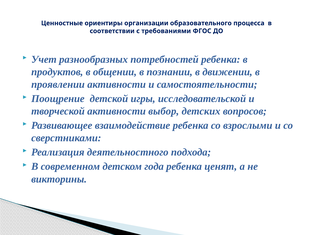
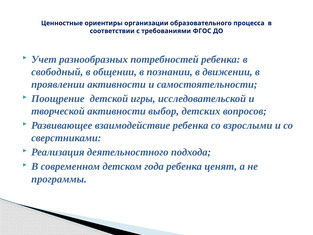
продуктов: продуктов -> свободный (57, 72)
викторины: викторины -> программы (59, 179)
